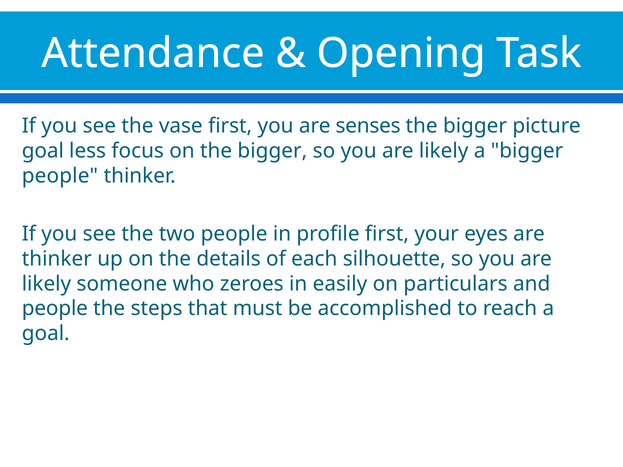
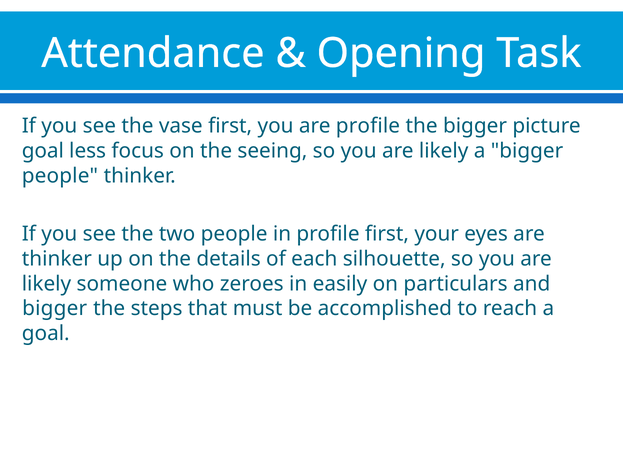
are senses: senses -> profile (368, 126)
on the bigger: bigger -> seeing (272, 151)
people: people -> bigger (55, 309)
